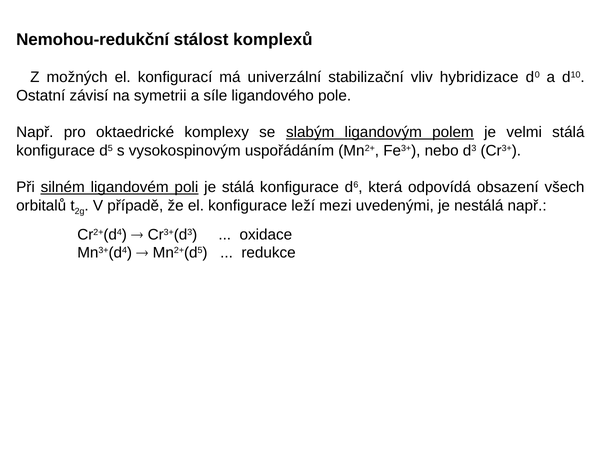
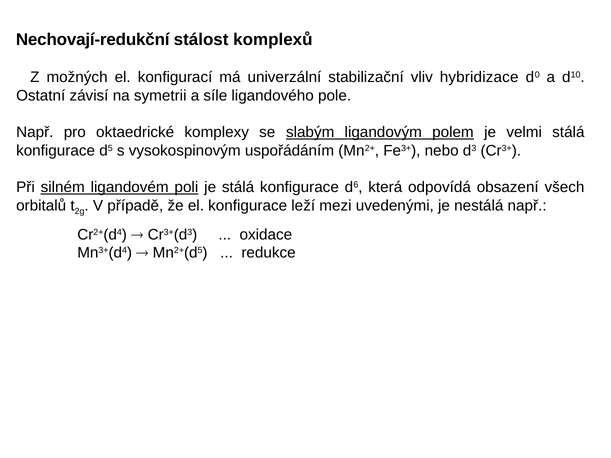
Nemohou-redukční: Nemohou-redukční -> Nechovají-redukční (93, 40)
